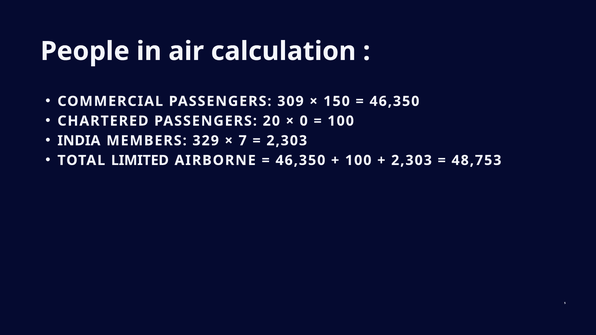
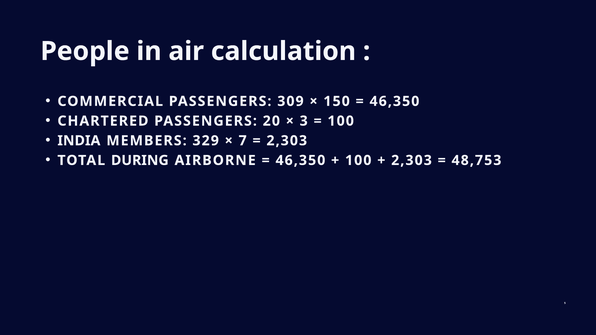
0: 0 -> 3 (304, 121)
LIMITED: LIMITED -> DURING (140, 160)
